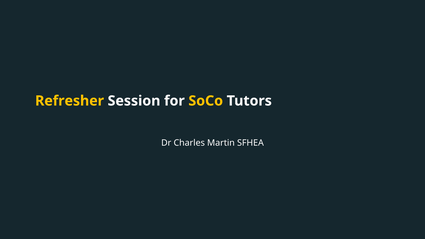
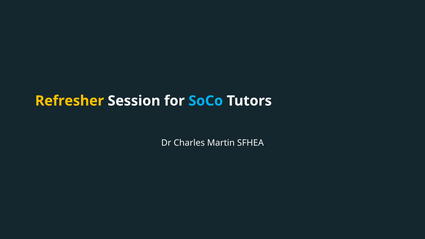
SoCo colour: yellow -> light blue (206, 101)
